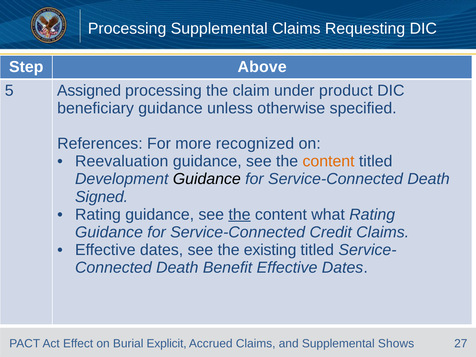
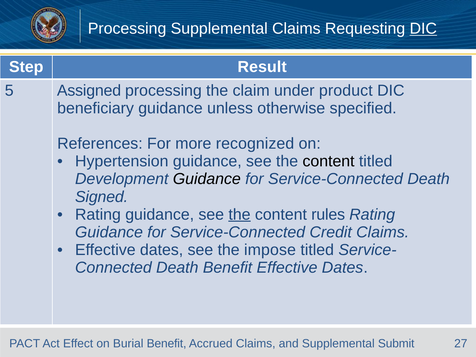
DIC underline: none -> present (423, 28)
Above: Above -> Result (262, 67)
Reevaluation: Reevaluation -> Hypertension (122, 161)
content colour: orange -> black (329, 161)
what: what -> rules (328, 214)
existing: existing -> impose (270, 250)
Explicit: Explicit -> Benefit (167, 343)
Shows: Shows -> Submit (396, 343)
